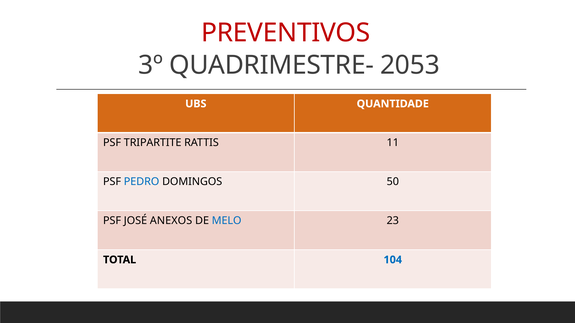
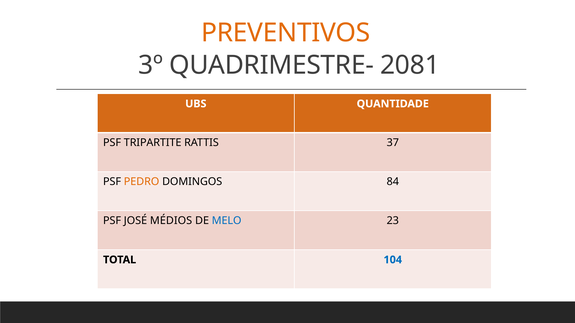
PREVENTIVOS colour: red -> orange (286, 33)
2053: 2053 -> 2081 (410, 65)
11: 11 -> 37 (393, 143)
PEDRO colour: blue -> orange (142, 182)
50: 50 -> 84 (393, 182)
ANEXOS: ANEXOS -> MÉDIOS (171, 221)
